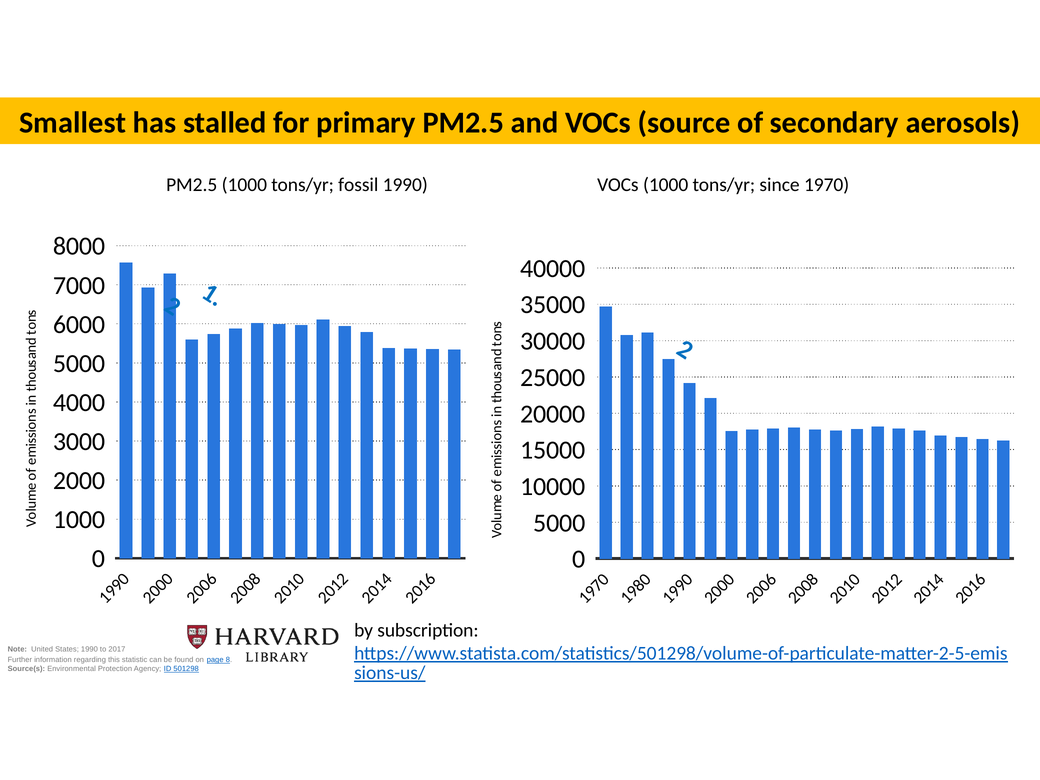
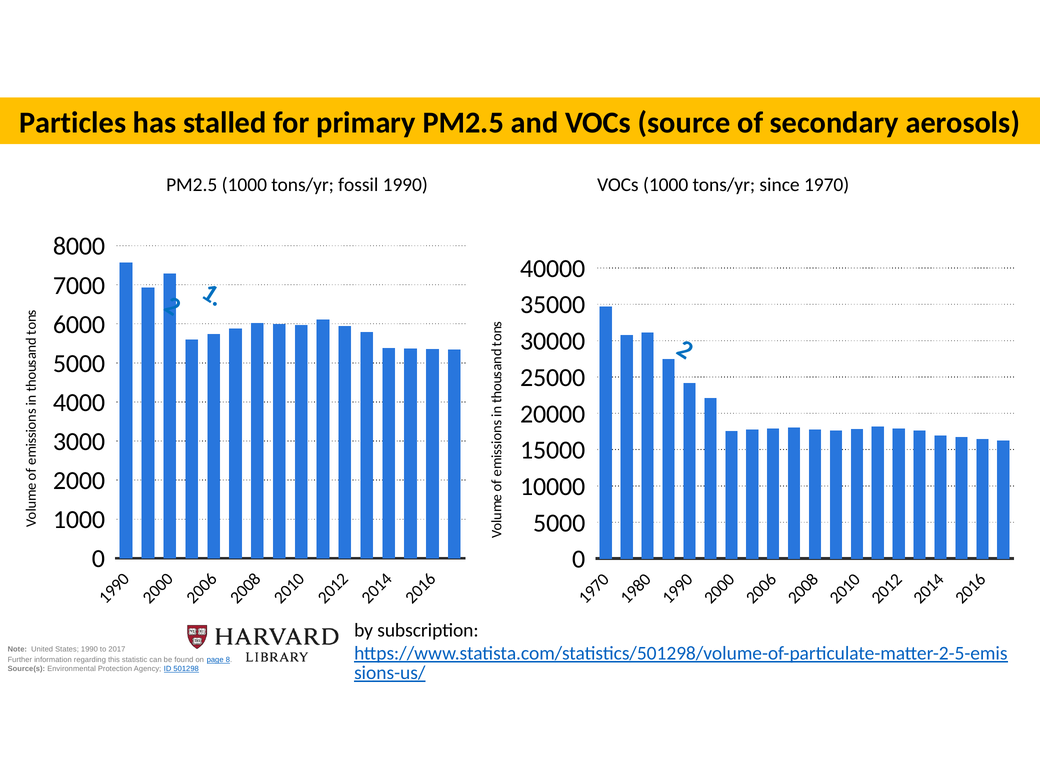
Smallest: Smallest -> Particles (73, 123)
